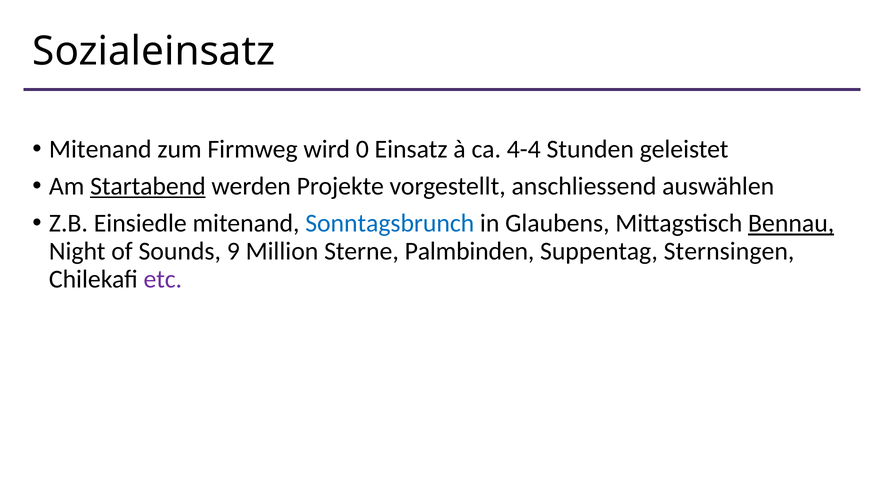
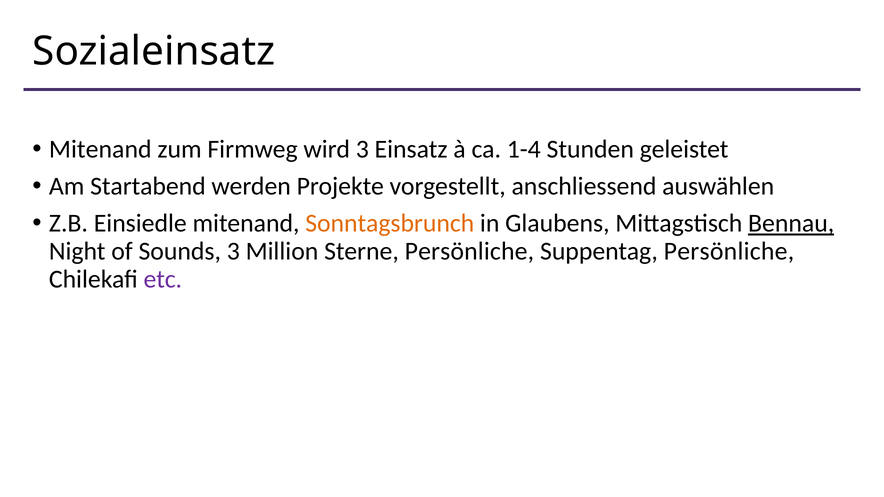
wird 0: 0 -> 3 (362, 149)
4-4: 4-4 -> 1-4 (524, 149)
Startabend underline: present -> none (148, 186)
Sonntagsbrunch colour: blue -> orange (390, 224)
Sounds 9: 9 -> 3 (233, 251)
Sterne Palmbinden: Palmbinden -> Persönliche (469, 251)
Suppentag Sternsingen: Sternsingen -> Persönliche (729, 251)
